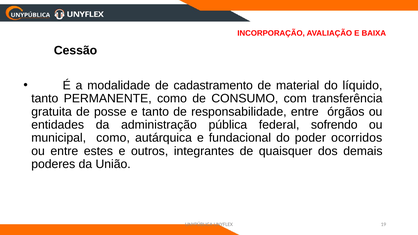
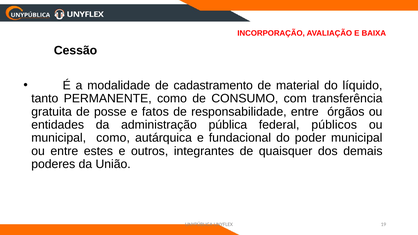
e tanto: tanto -> fatos (155, 112)
sofrendo: sofrendo -> públicos (334, 125)
poder ocorridos: ocorridos -> municipal (357, 138)
